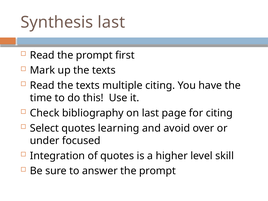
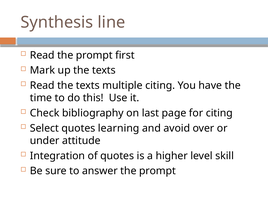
Synthesis last: last -> line (111, 22)
focused: focused -> attitude (81, 141)
